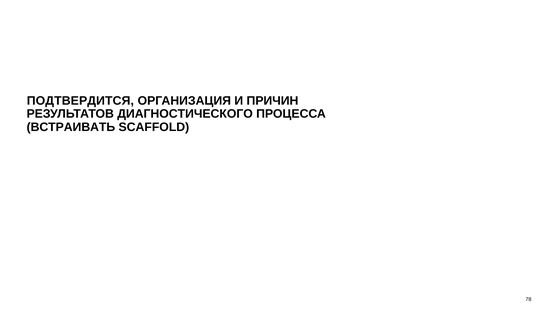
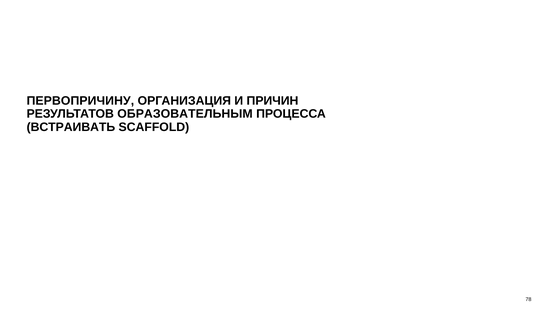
ПОДТВЕРДИТСЯ: ПОДТВЕРДИТСЯ -> ПЕРВОПРИЧИНУ (80, 101)
ДИАГНОСТИЧЕСКОГО: ДИАГНОСТИЧЕСКОГО -> ОБРАЗОВАТЕЛЬНЫМ (185, 114)
